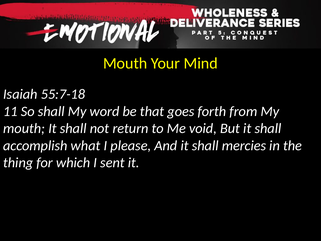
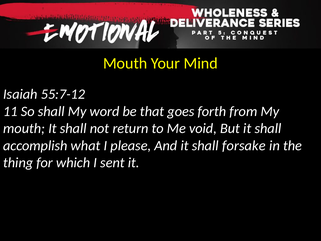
55:7-18: 55:7-18 -> 55:7-12 (63, 94)
mercies: mercies -> forsake (244, 145)
